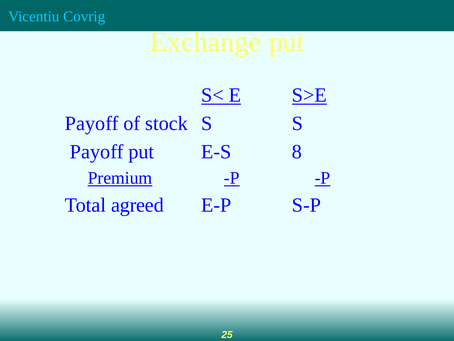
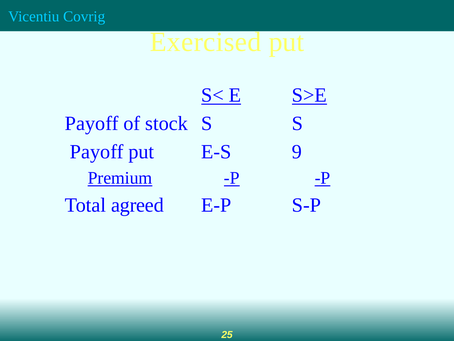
Exchange: Exchange -> Exercised (205, 42)
8: 8 -> 9 (297, 152)
